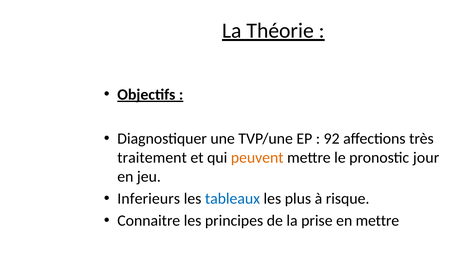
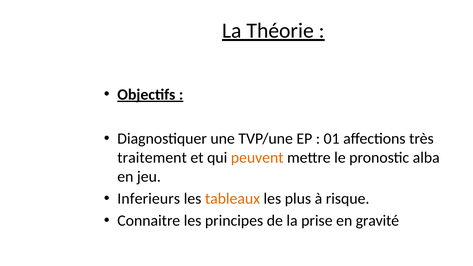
92: 92 -> 01 (332, 139)
jour: jour -> alba (426, 158)
tableaux colour: blue -> orange (232, 199)
en mettre: mettre -> gravité (377, 221)
